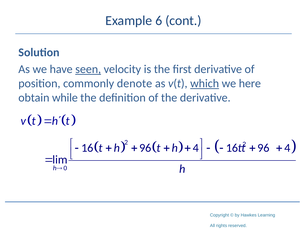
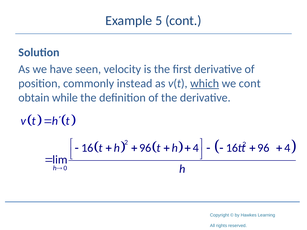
6: 6 -> 5 (159, 21)
seen underline: present -> none (88, 69)
denote: denote -> instead (135, 84)
we here: here -> cont (250, 84)
